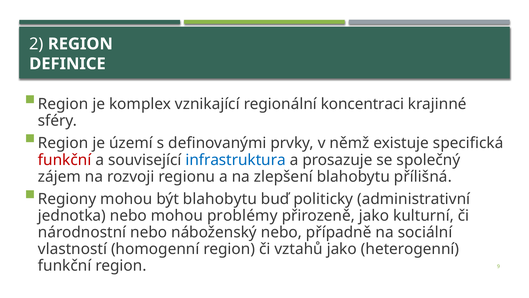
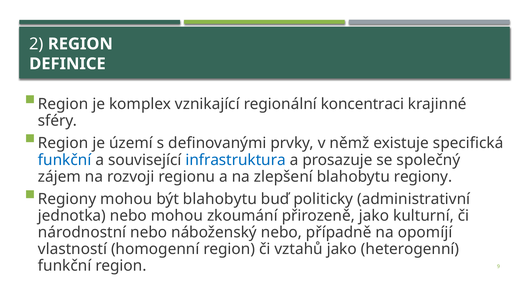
funkční colour: red -> blue (65, 160)
blahobytu přílišná: přílišná -> regiony (423, 176)
problémy: problémy -> zkoumání (242, 215)
sociální: sociální -> opomíjí (425, 232)
